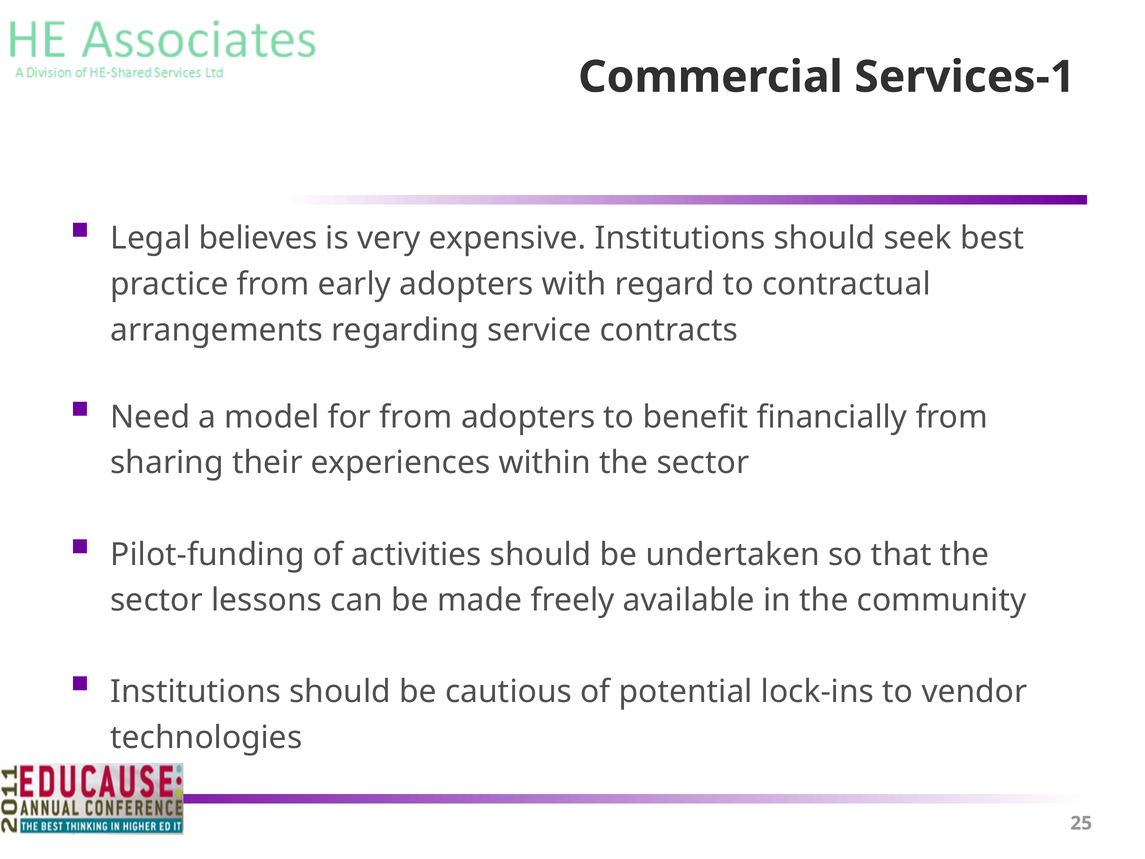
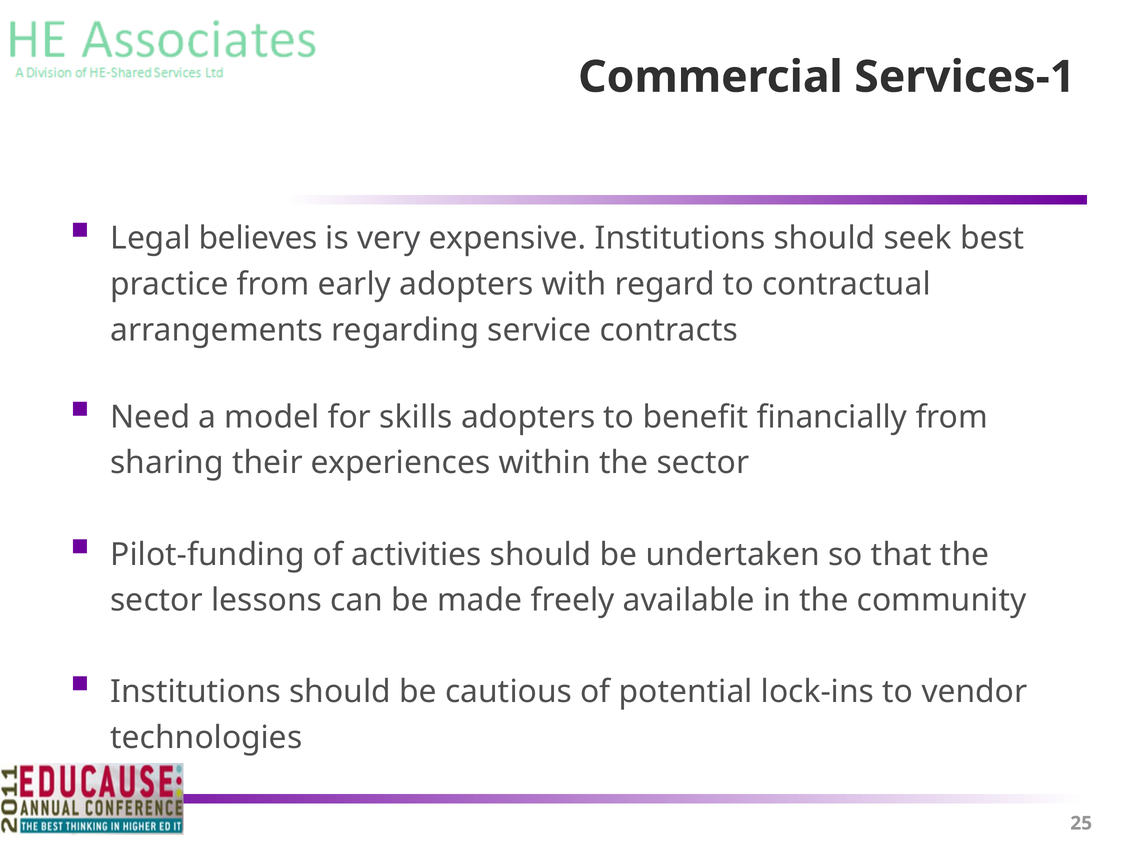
for from: from -> skills (416, 417)
